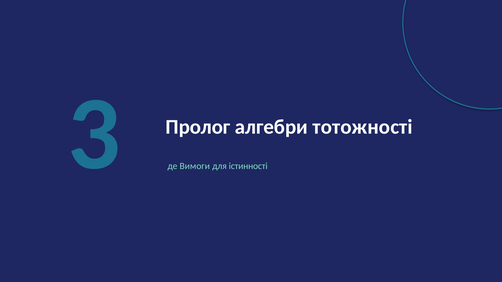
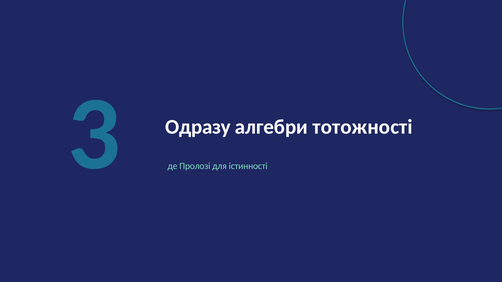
Пролог: Пролог -> Одразу (198, 127)
Вимоги: Вимоги -> Пролозі (195, 166)
